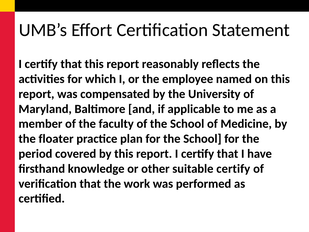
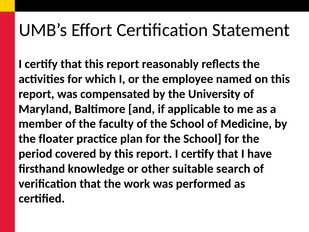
suitable certify: certify -> search (233, 169)
